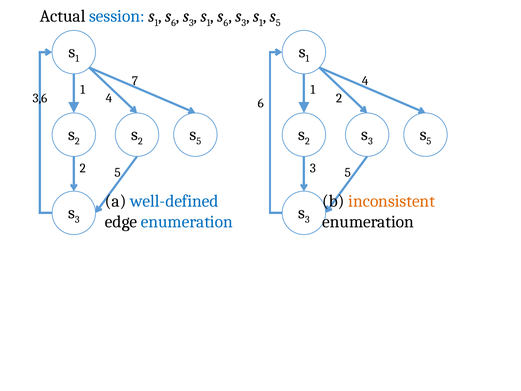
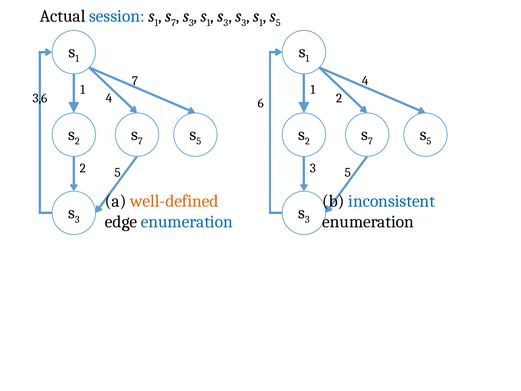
6: 6 -> 7 (174, 23)
6: 6 -> 3 (226, 23)
2: 2 -> 7 (140, 141)
3: 3 -> 7 (370, 141)
well-defined colour: blue -> orange (174, 201)
inconsistent colour: orange -> blue (392, 201)
